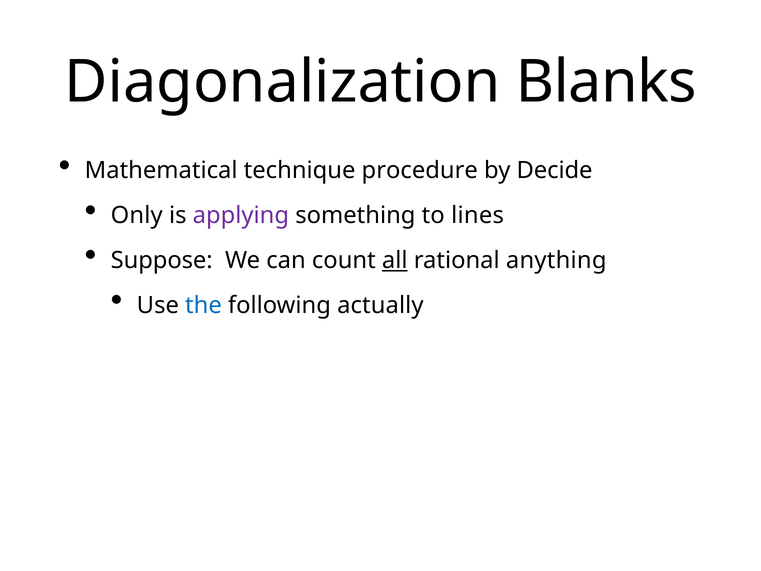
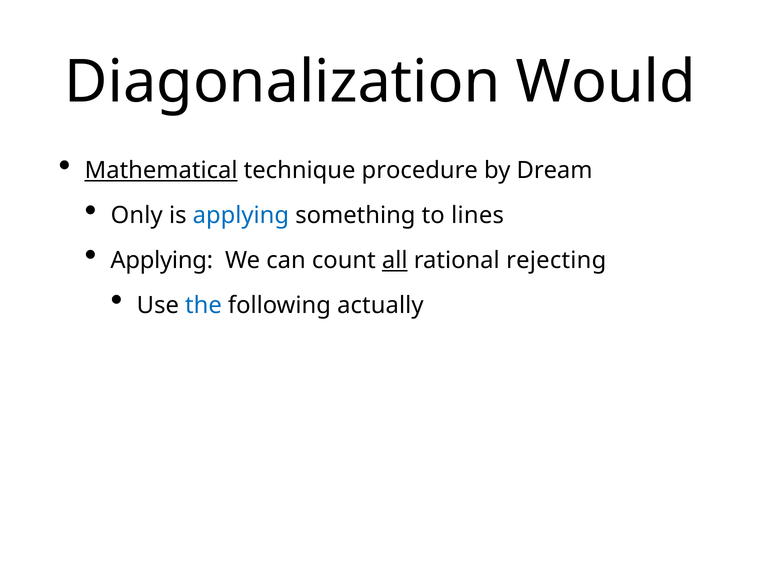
Blanks: Blanks -> Would (606, 82)
Mathematical underline: none -> present (161, 171)
Decide: Decide -> Dream (555, 171)
applying colour: purple -> blue (241, 215)
Suppose: Suppose -> Applying (162, 260)
anything: anything -> rejecting (556, 260)
